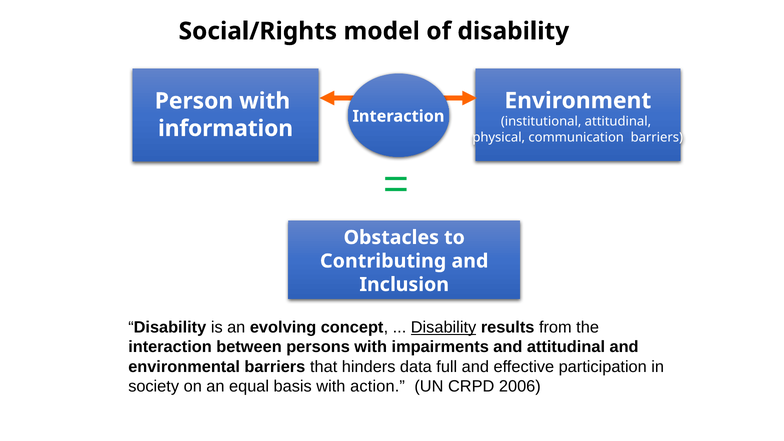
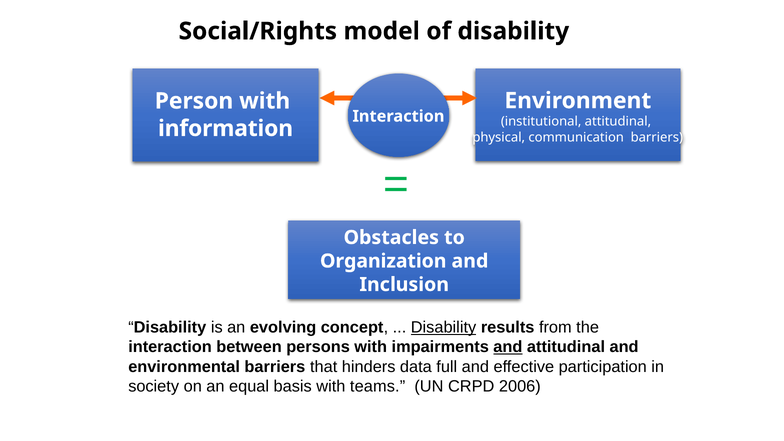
Contributing: Contributing -> Organization (383, 261)
and underline: none -> present (508, 347)
action: action -> teams (378, 386)
